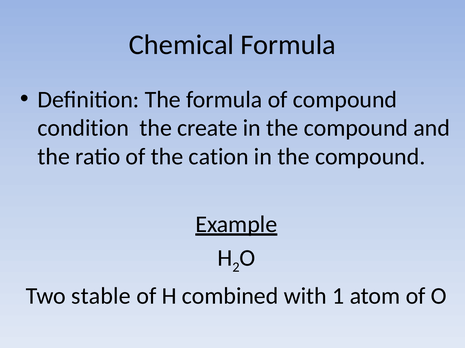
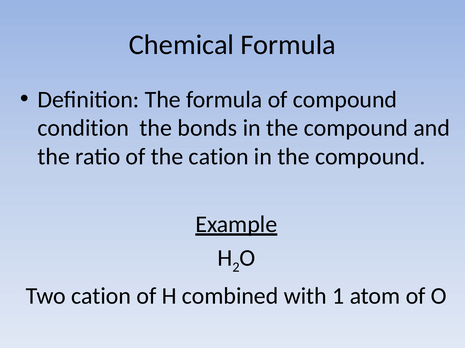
create: create -> bonds (207, 128)
Two stable: stable -> cation (101, 297)
